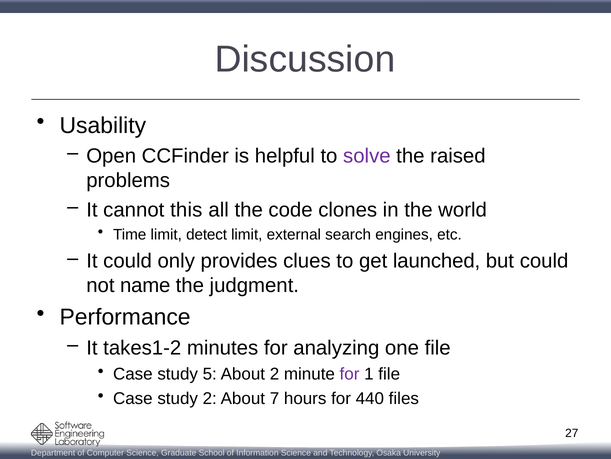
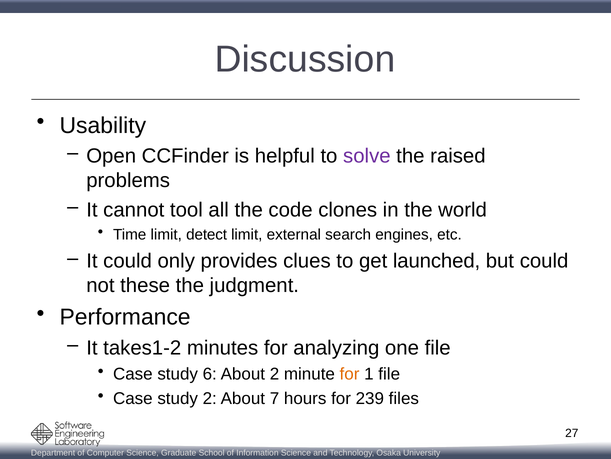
this: this -> tool (186, 210)
name: name -> these (145, 285)
5: 5 -> 6 (210, 374)
for colour: purple -> orange (350, 374)
440: 440 -> 239 (370, 398)
